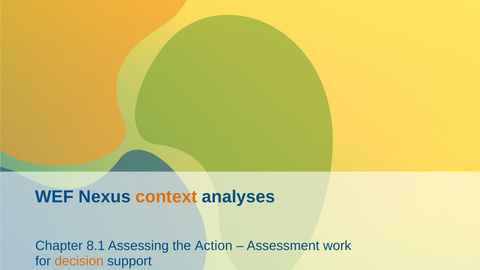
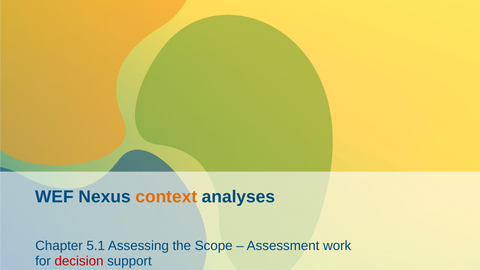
8.1: 8.1 -> 5.1 (96, 246)
Action: Action -> Scope (214, 246)
decision colour: orange -> red (79, 261)
